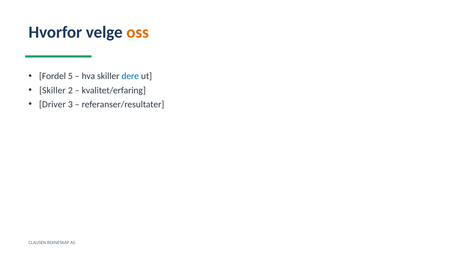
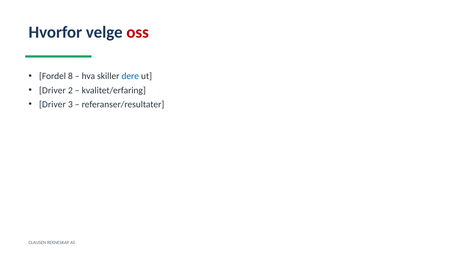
oss colour: orange -> red (138, 32)
5: 5 -> 8 (70, 76)
Skiller: Skiller -> Driver (52, 90)
